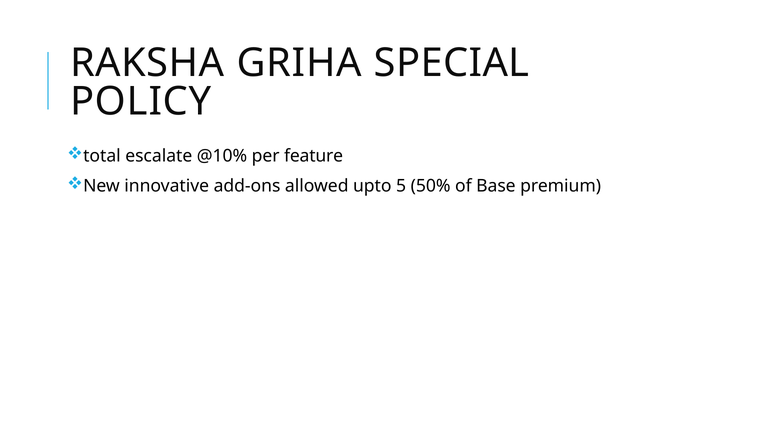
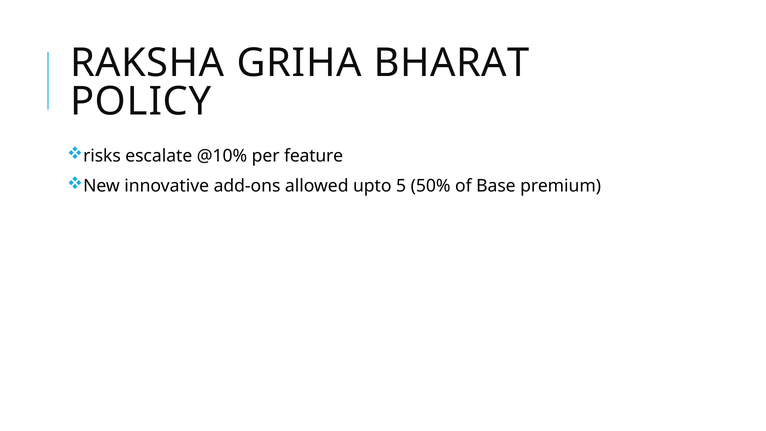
SPECIAL: SPECIAL -> BHARAT (452, 63)
total: total -> risks (102, 156)
